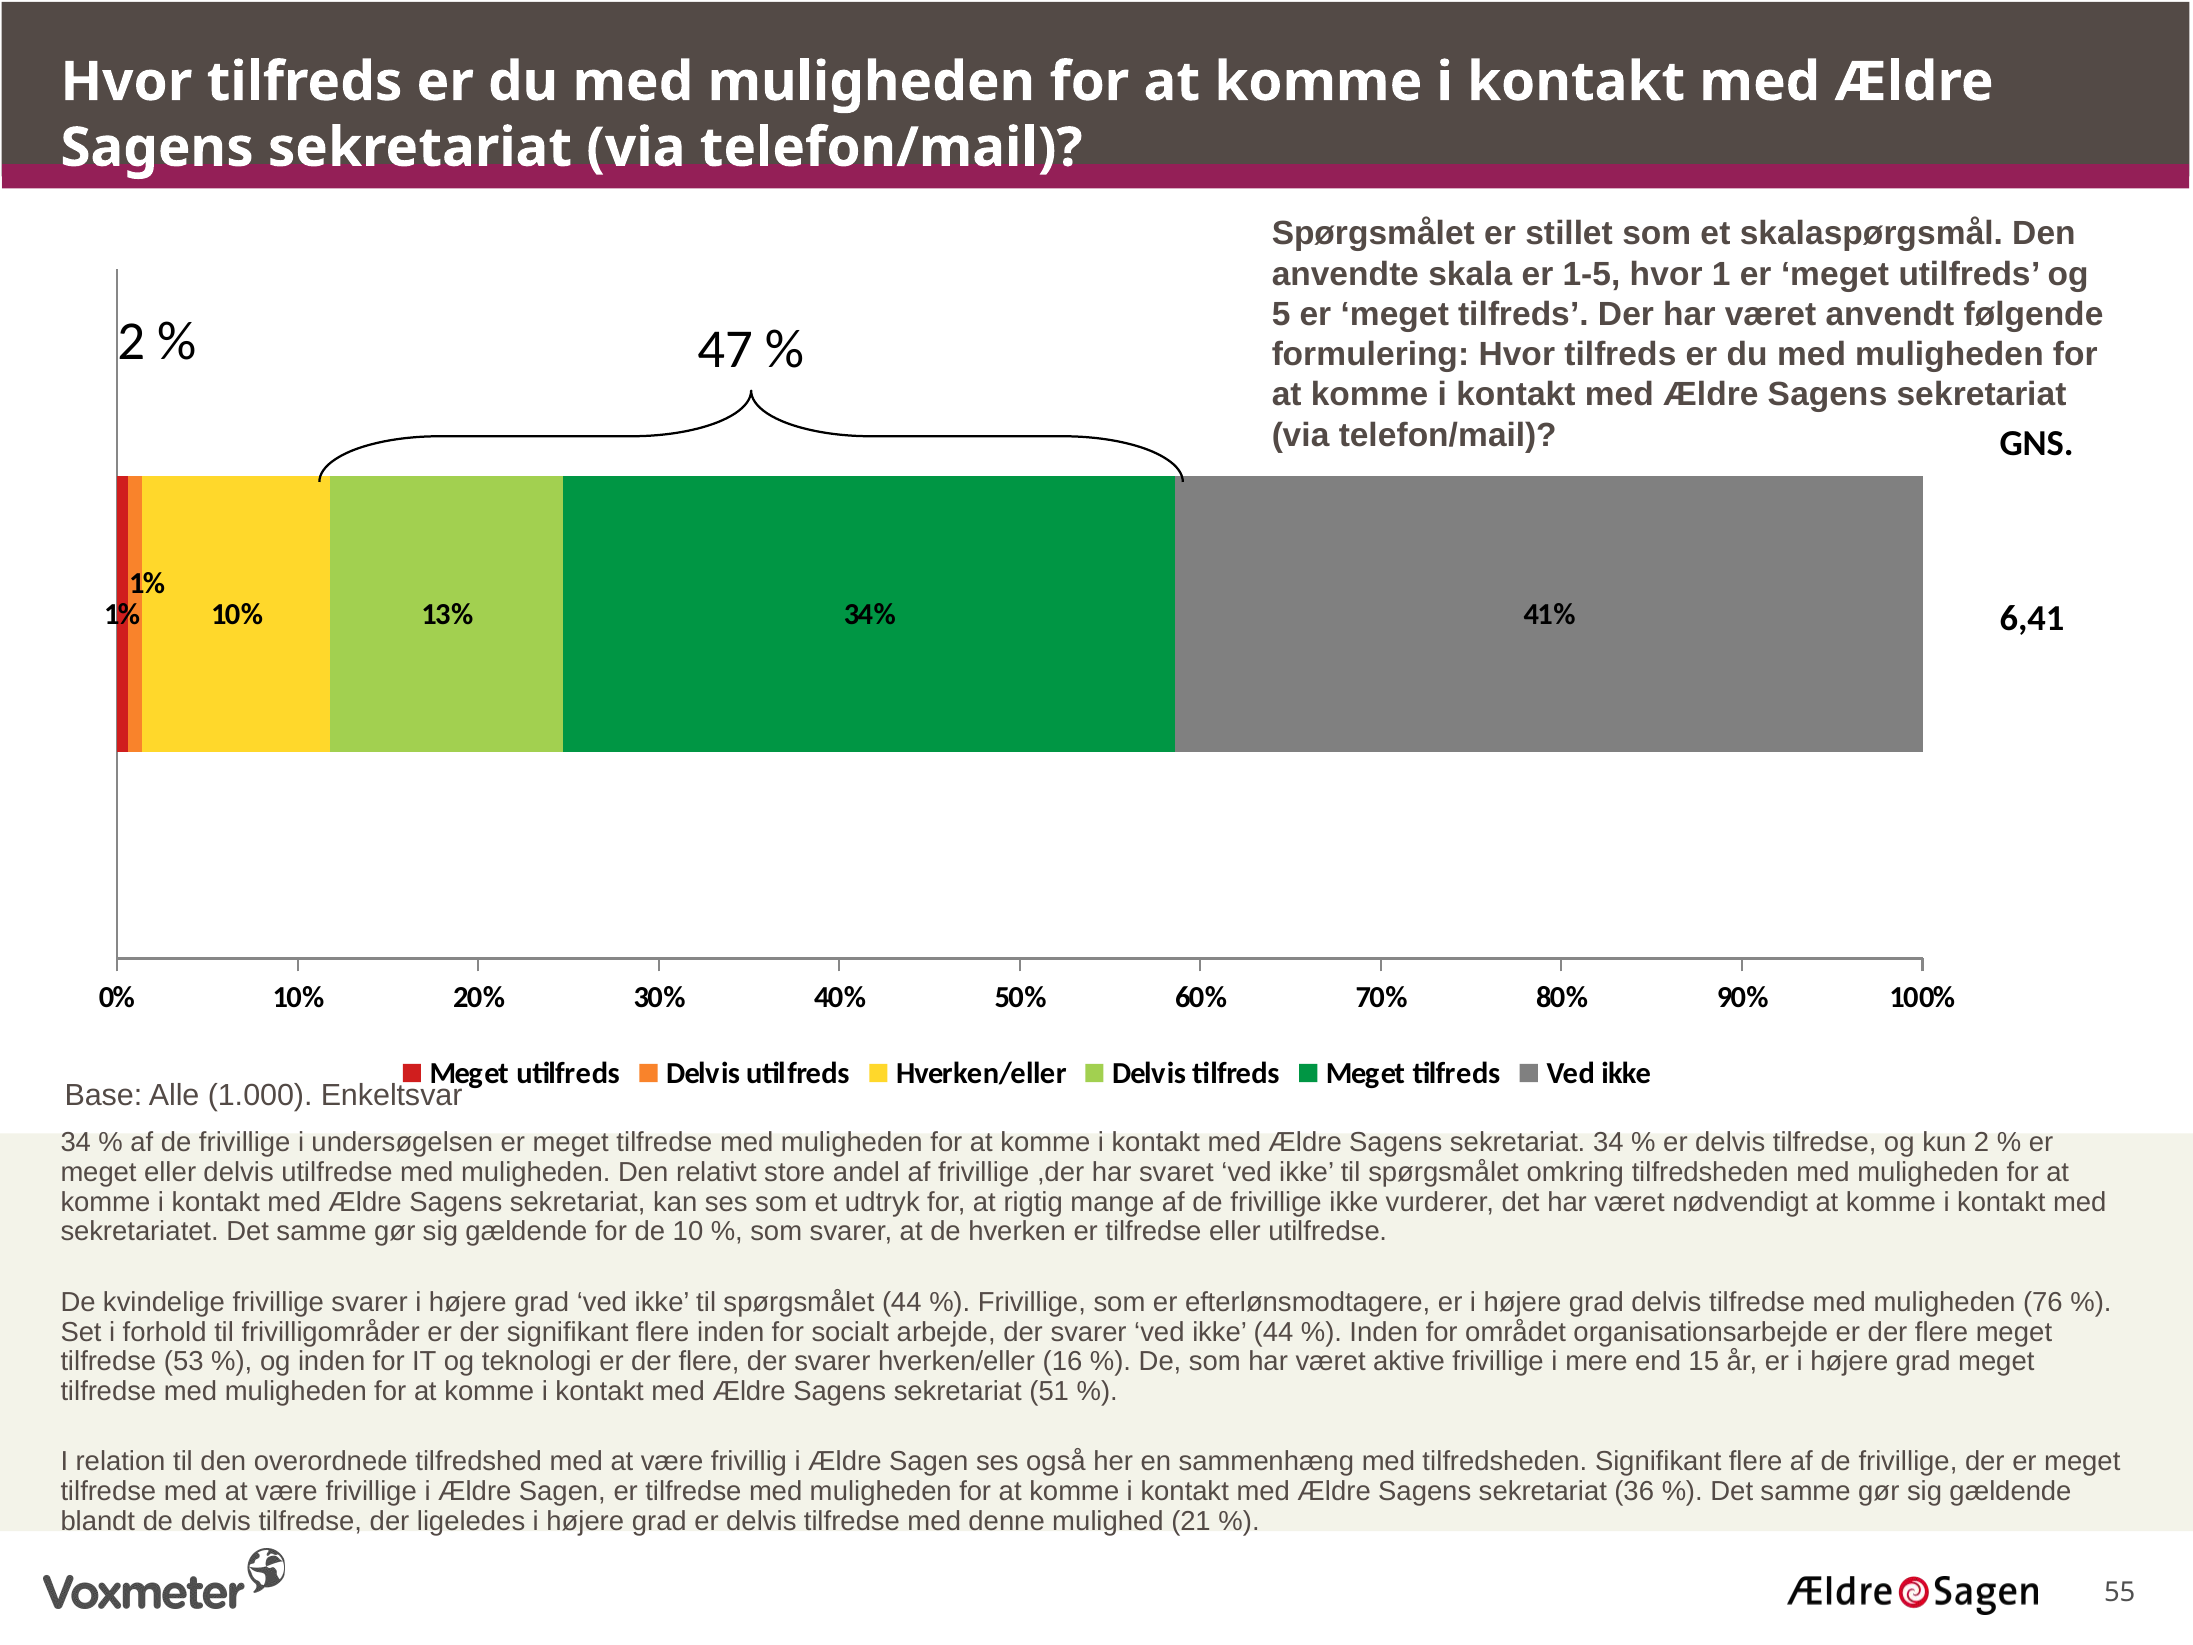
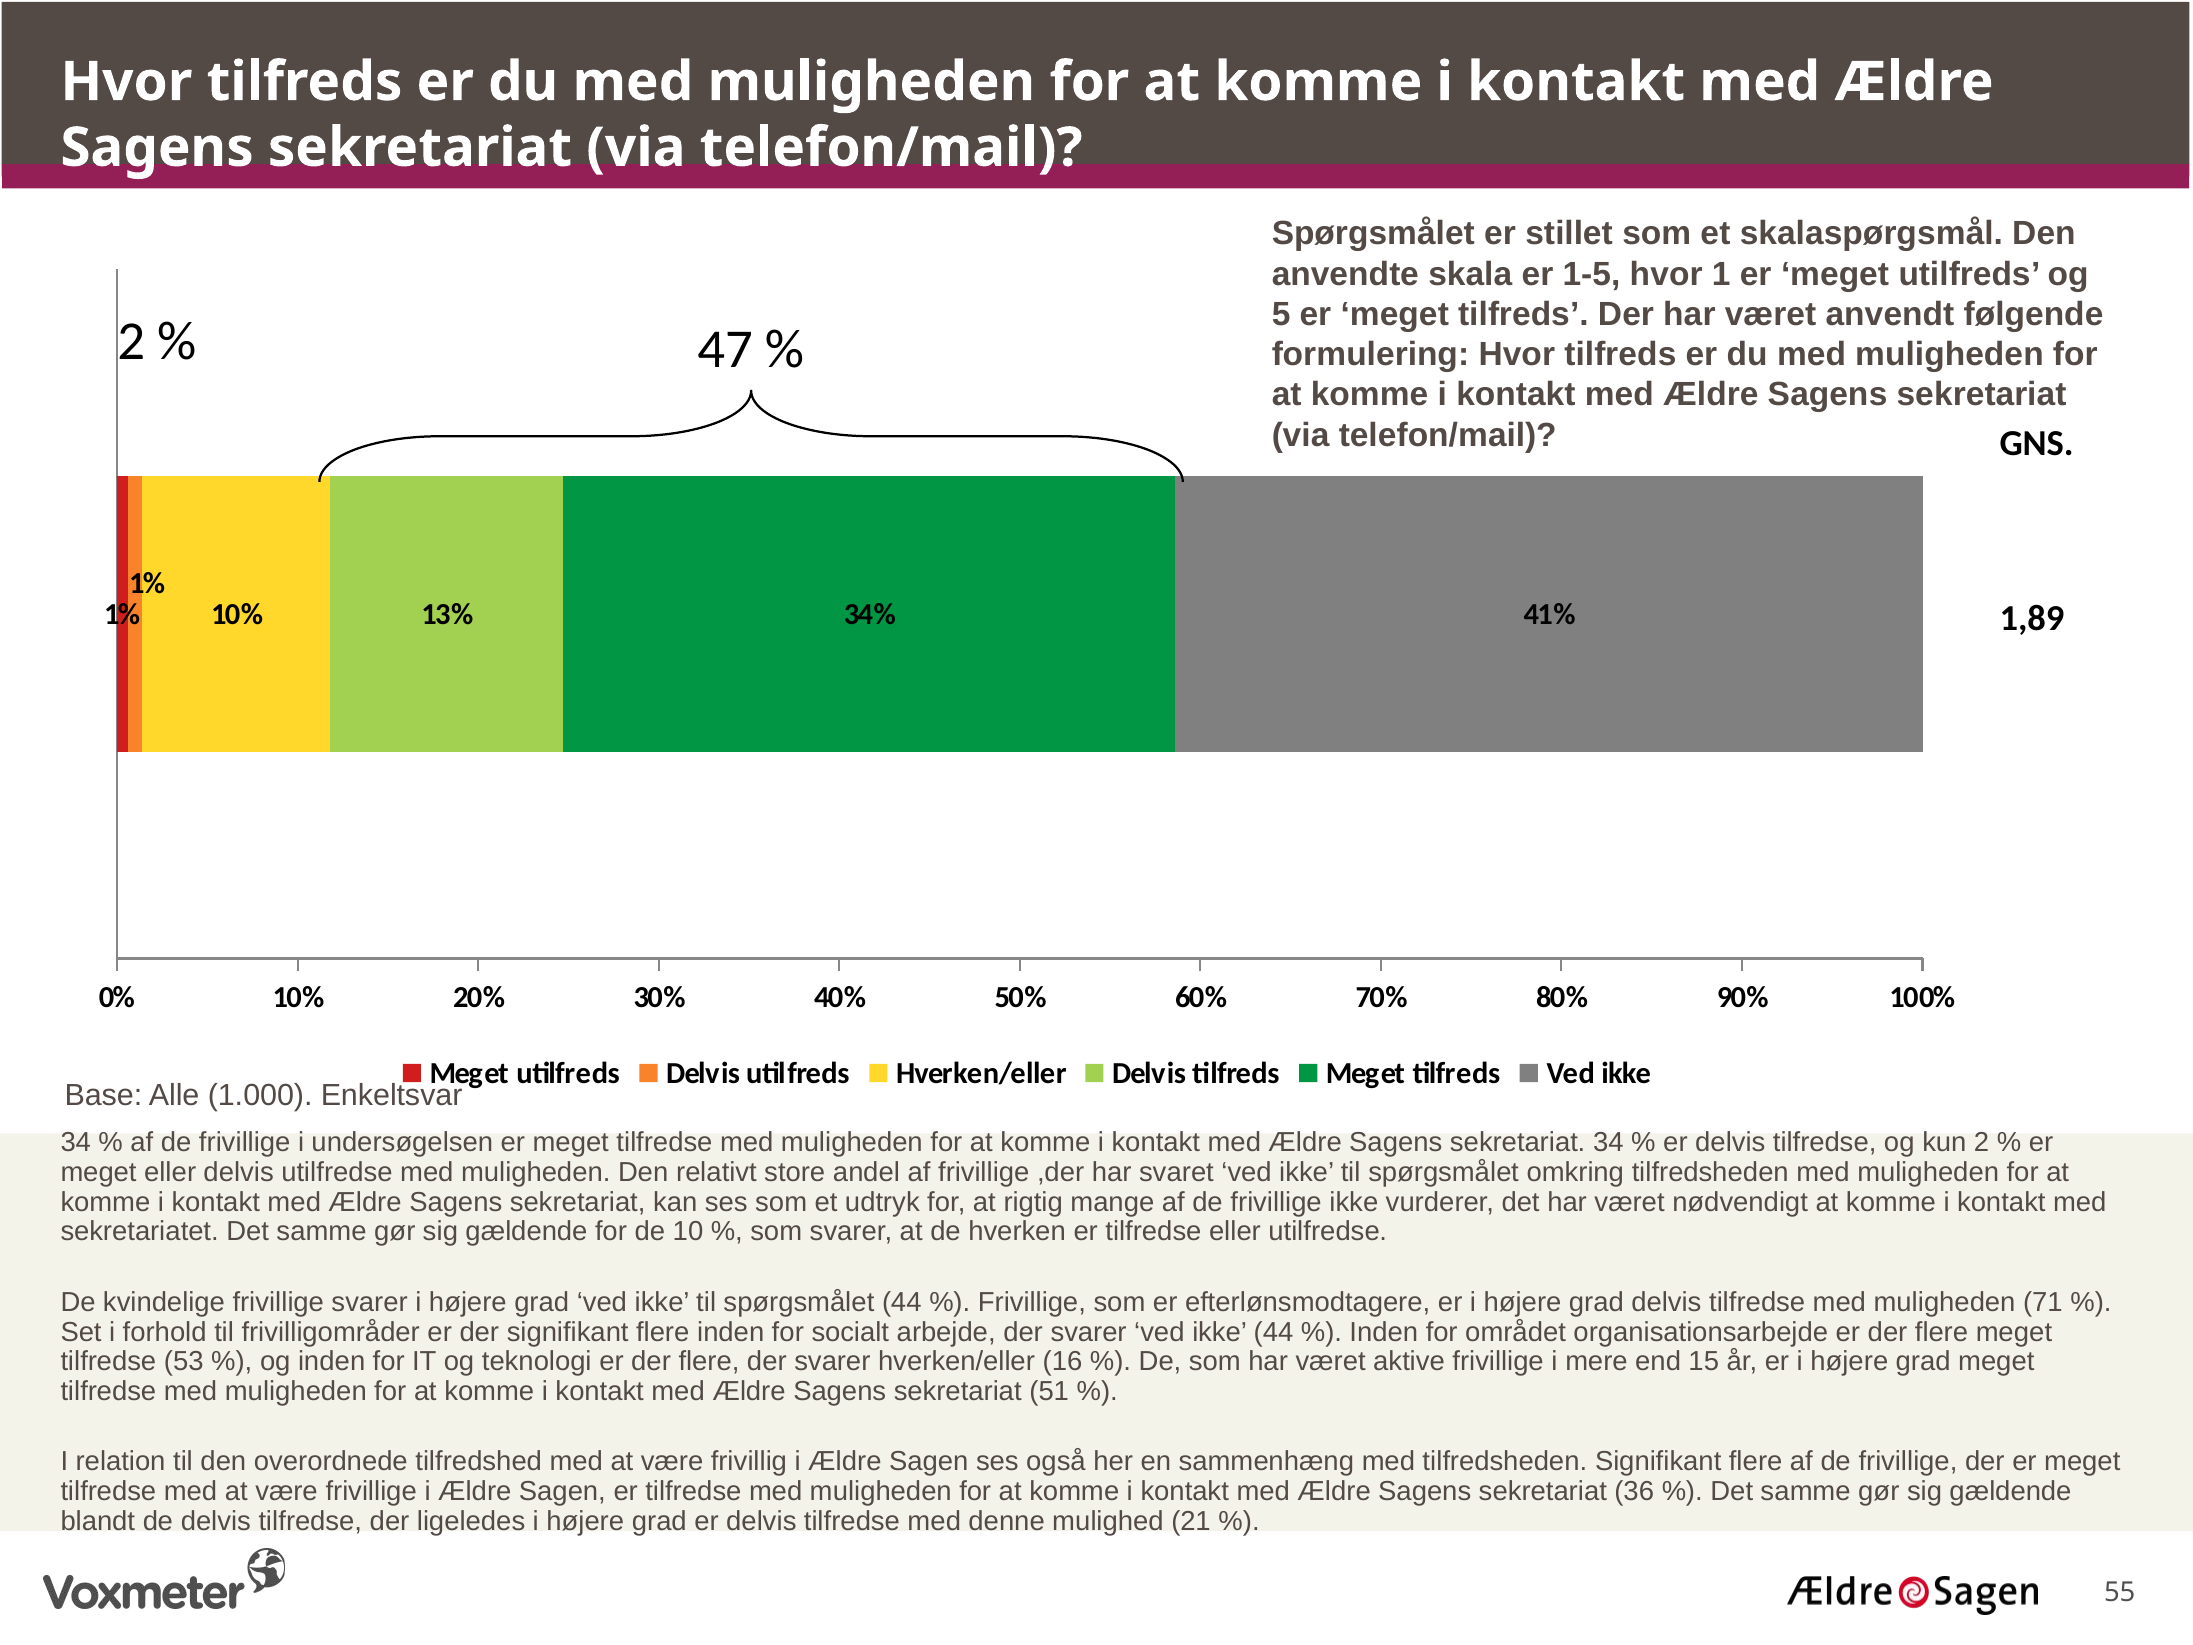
6,41: 6,41 -> 1,89 (2032, 618)
76: 76 -> 71 (2043, 1302)
